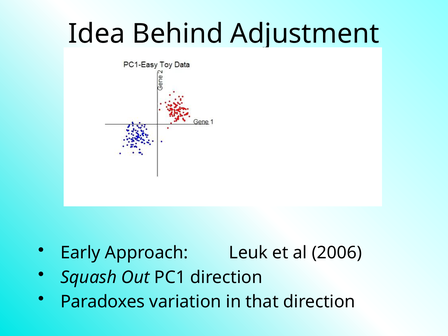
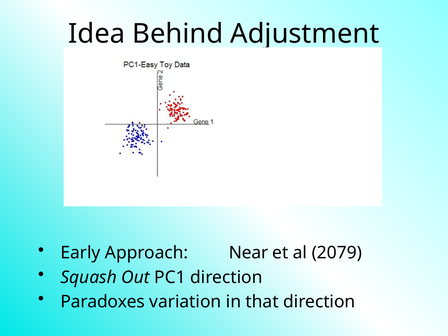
Leuk: Leuk -> Near (248, 253)
2006: 2006 -> 2079 (337, 253)
